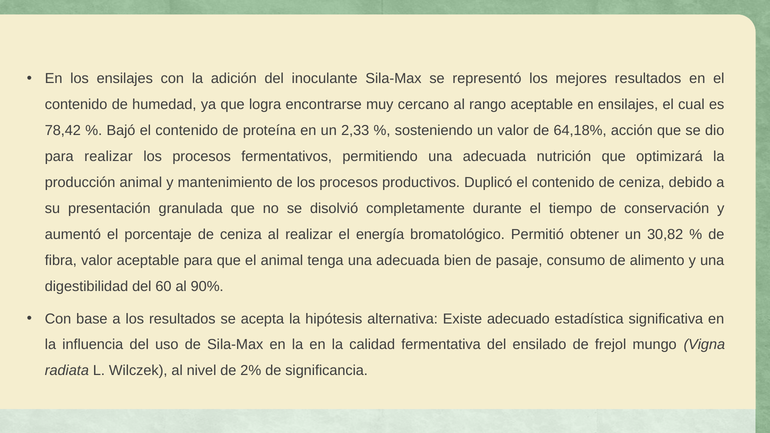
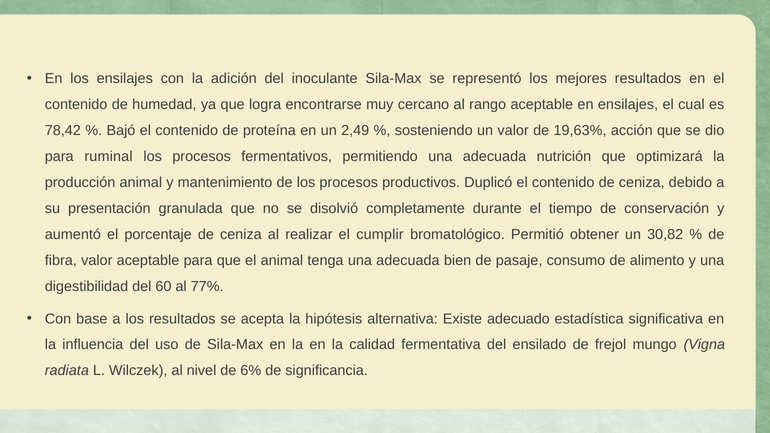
2,33: 2,33 -> 2,49 (355, 131)
64,18%: 64,18% -> 19,63% (580, 131)
para realizar: realizar -> ruminal (109, 157)
energía: energía -> cumplir (380, 235)
90%: 90% -> 77% (207, 287)
2%: 2% -> 6% (251, 371)
